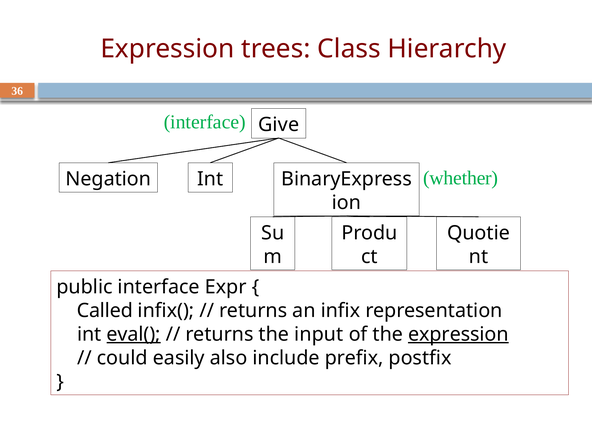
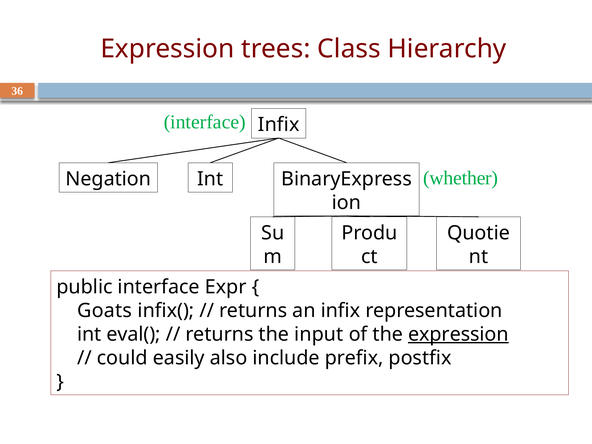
Give: Give -> Infix (279, 125)
Called: Called -> Goats (105, 311)
eval( underline: present -> none (134, 334)
